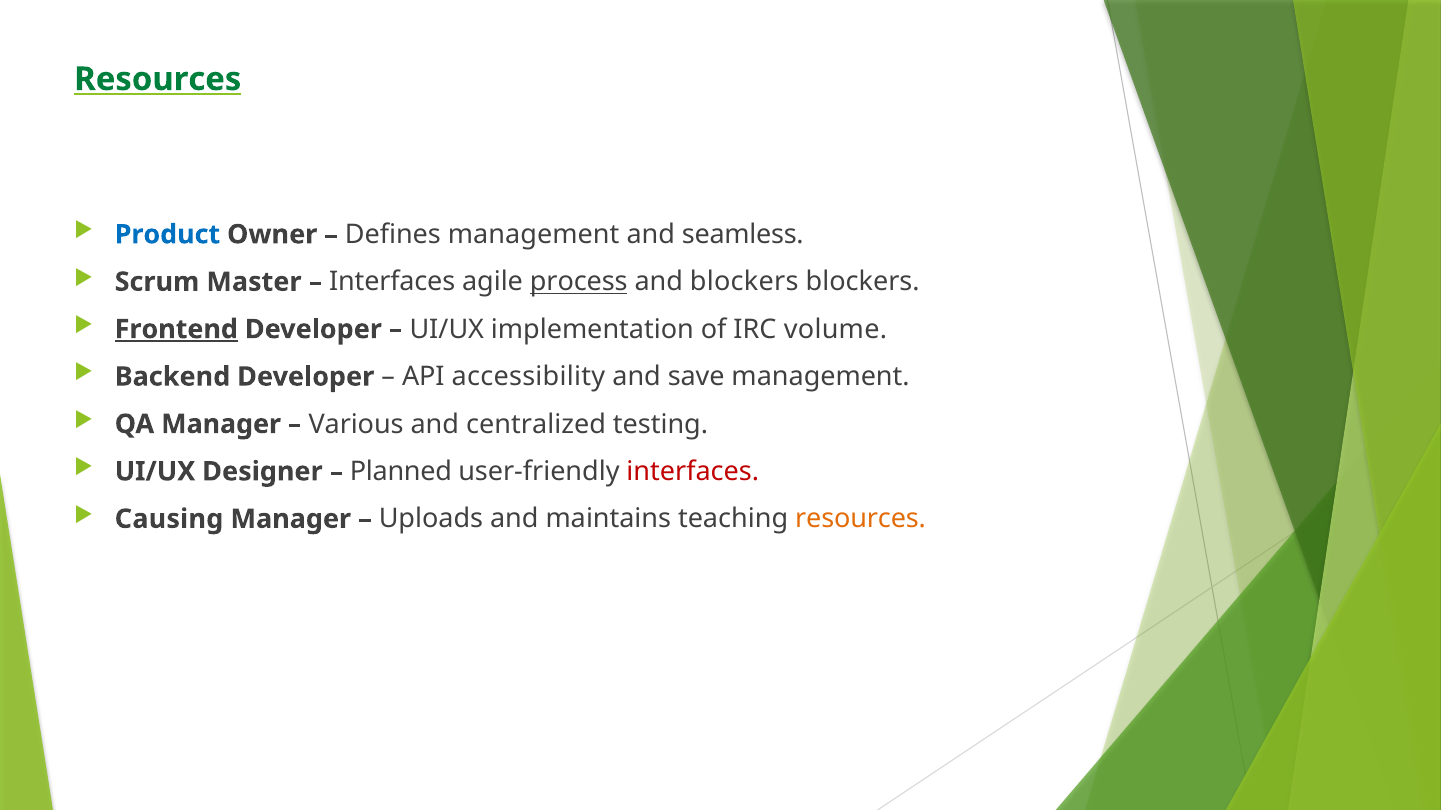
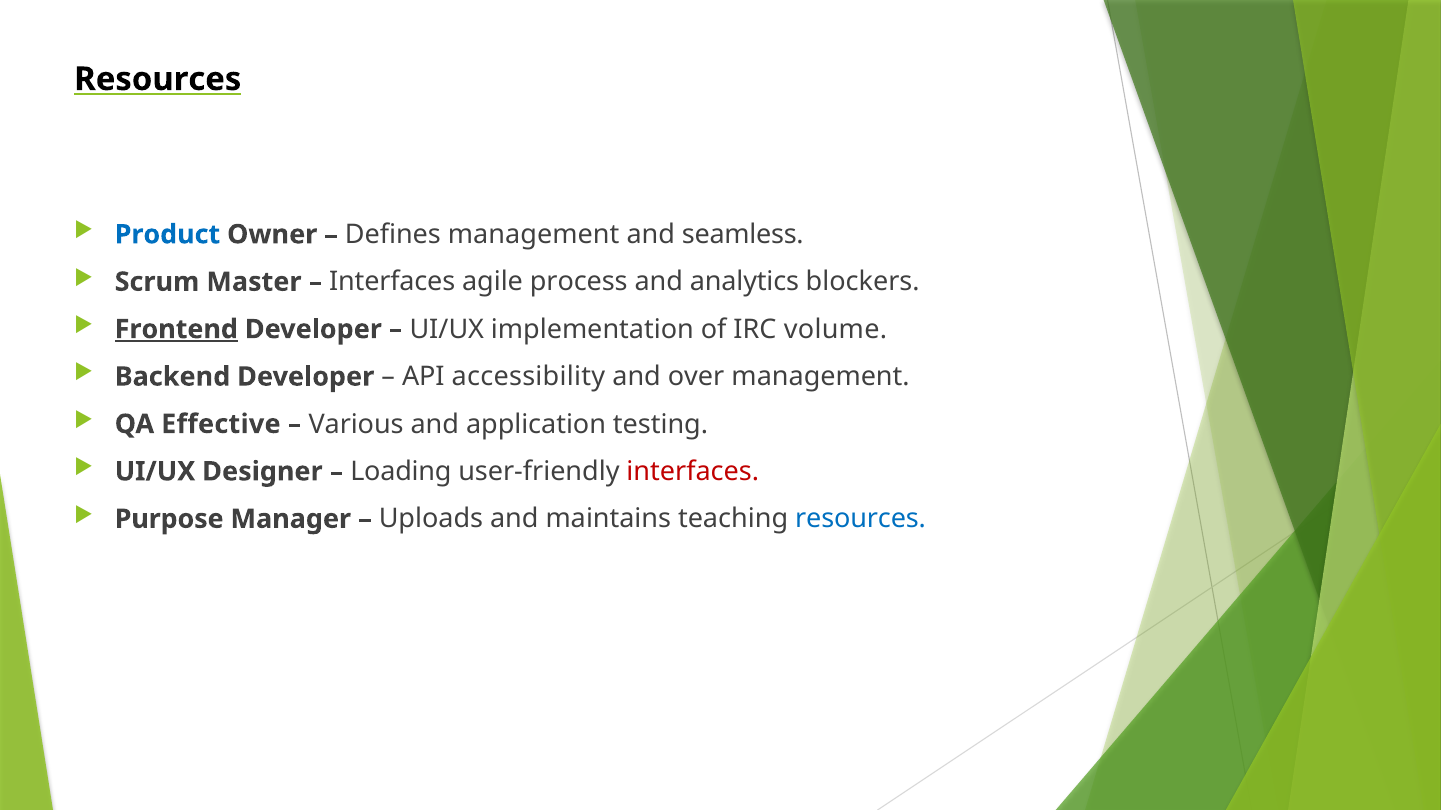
Resources colour: green -> black (158, 79)
process underline: present -> none (579, 282)
and blockers: blockers -> analytics (744, 282)
save: save -> over (696, 377)
QA Manager: Manager -> Effective (221, 424)
centralized: centralized -> application (536, 424)
Planned: Planned -> Loading (401, 472)
Causing: Causing -> Purpose (169, 519)
resources colour: orange -> blue (861, 519)
